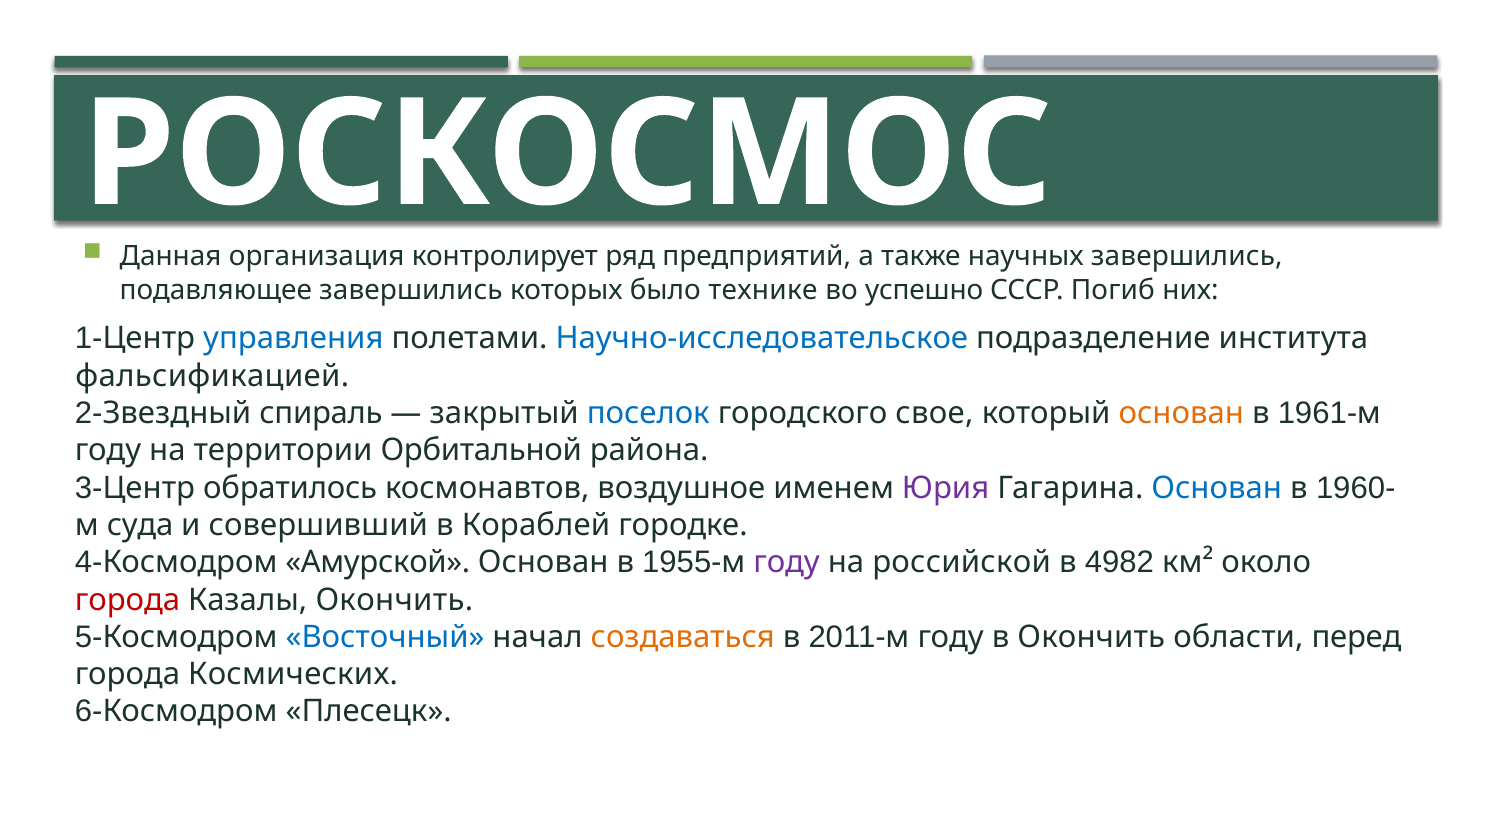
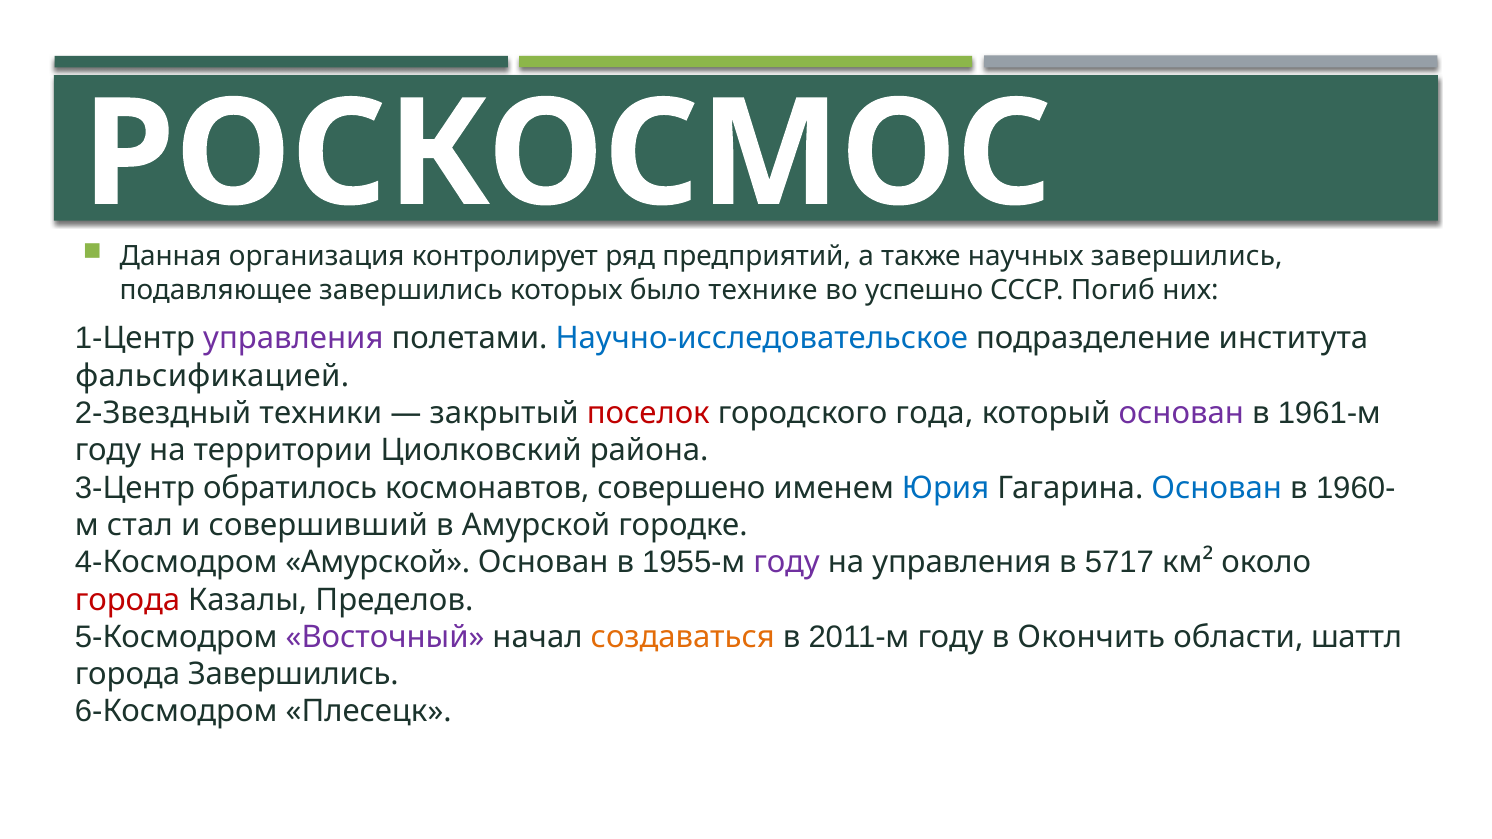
управления colour: blue -> purple (293, 339)
спираль: спираль -> техники (321, 413)
поселок colour: blue -> red (648, 413)
свое: свое -> года (934, 413)
основан colour: orange -> purple (1181, 413)
Орбитальной: Орбитальной -> Циолковский (481, 451)
воздушное: воздушное -> совершено (681, 488)
Юрия colour: purple -> blue (946, 488)
суда: суда -> стал (140, 525)
в Кораблей: Кораблей -> Амурской (536, 525)
на российской: российской -> управления (962, 563)
4982: 4982 -> 5717 (1119, 563)
Казалы Окончить: Окончить -> Пределов (394, 600)
Восточный colour: blue -> purple (385, 637)
перед: перед -> шаттл (1357, 637)
города Космических: Космических -> Завершились (293, 675)
